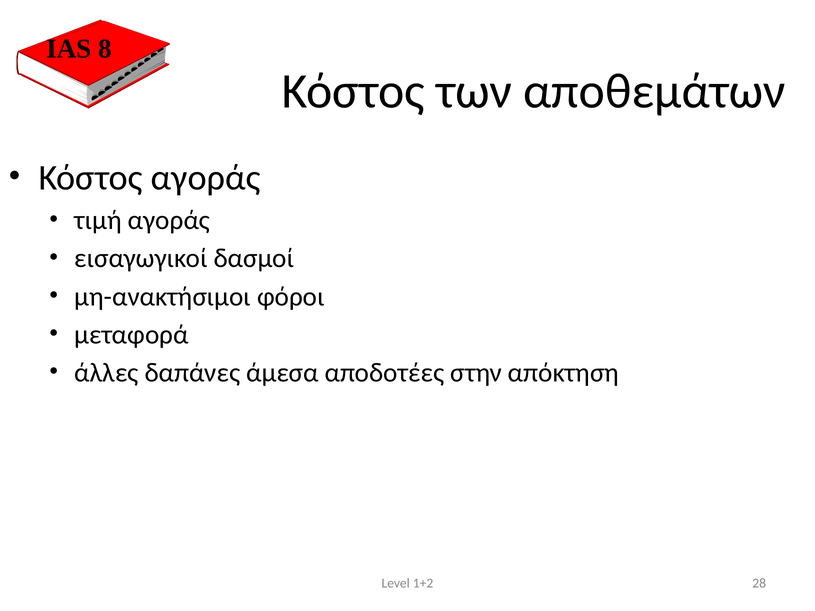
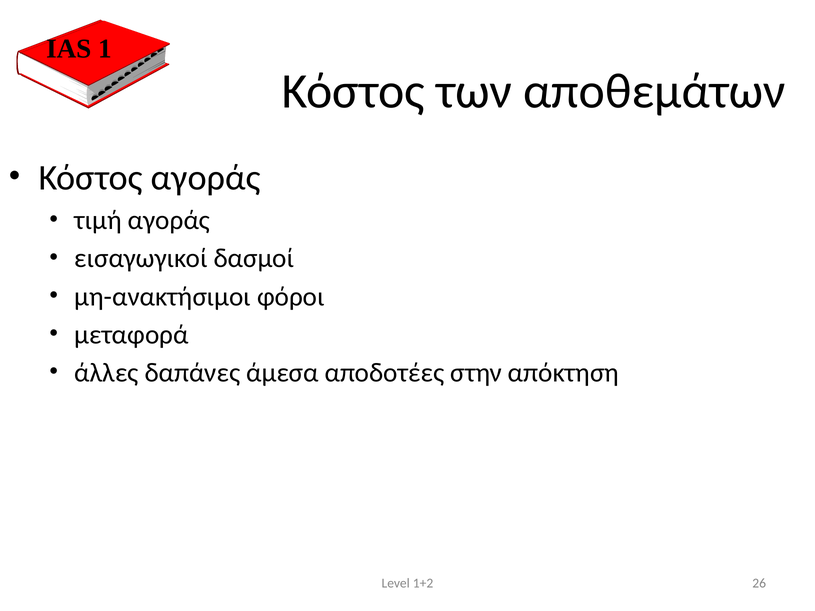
8: 8 -> 1 (105, 49)
28: 28 -> 26 (759, 584)
